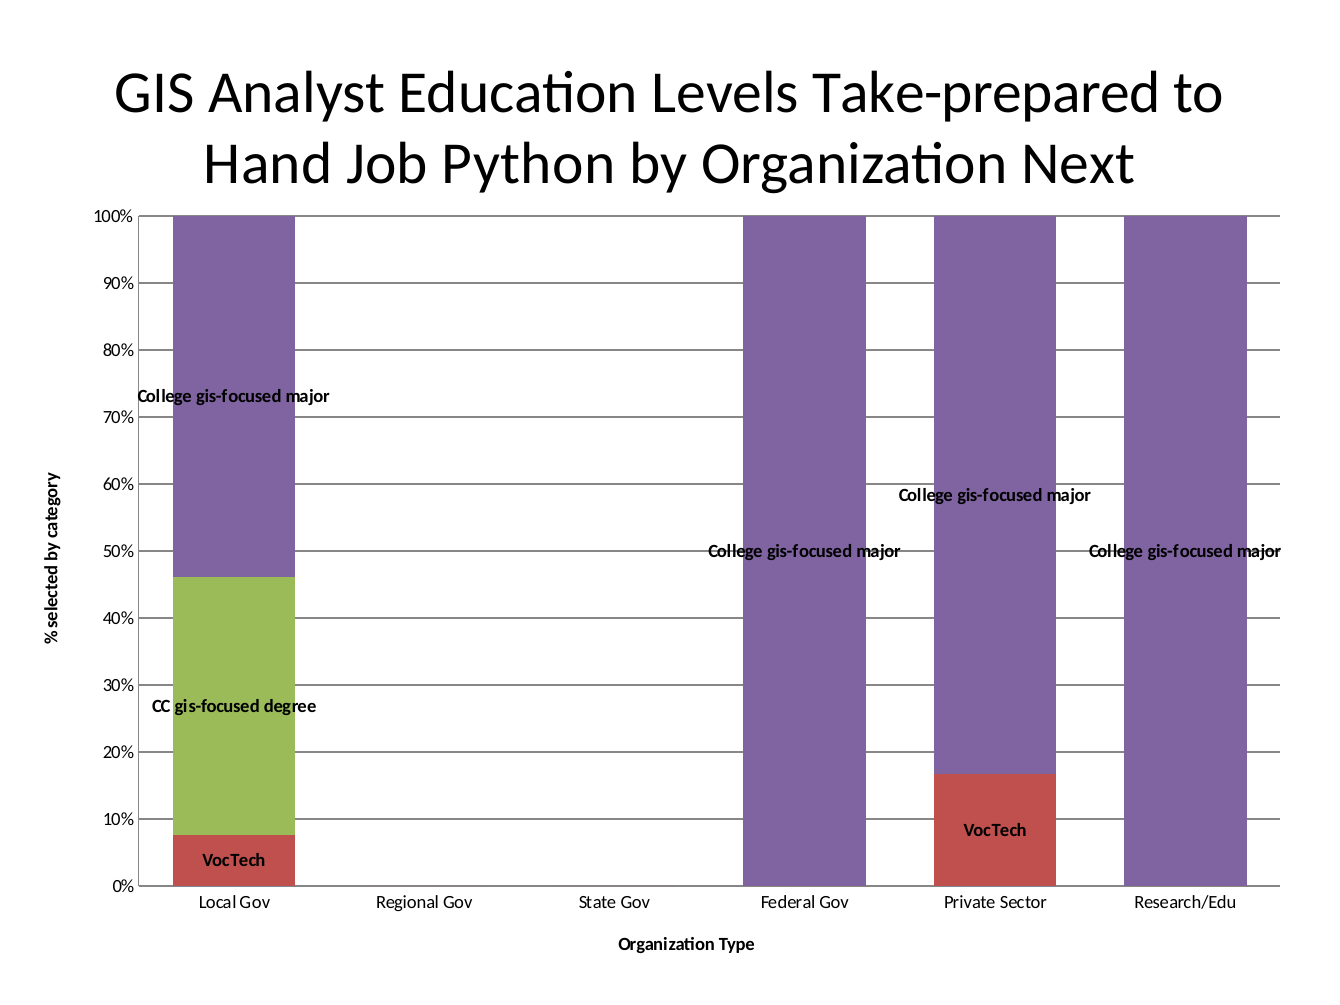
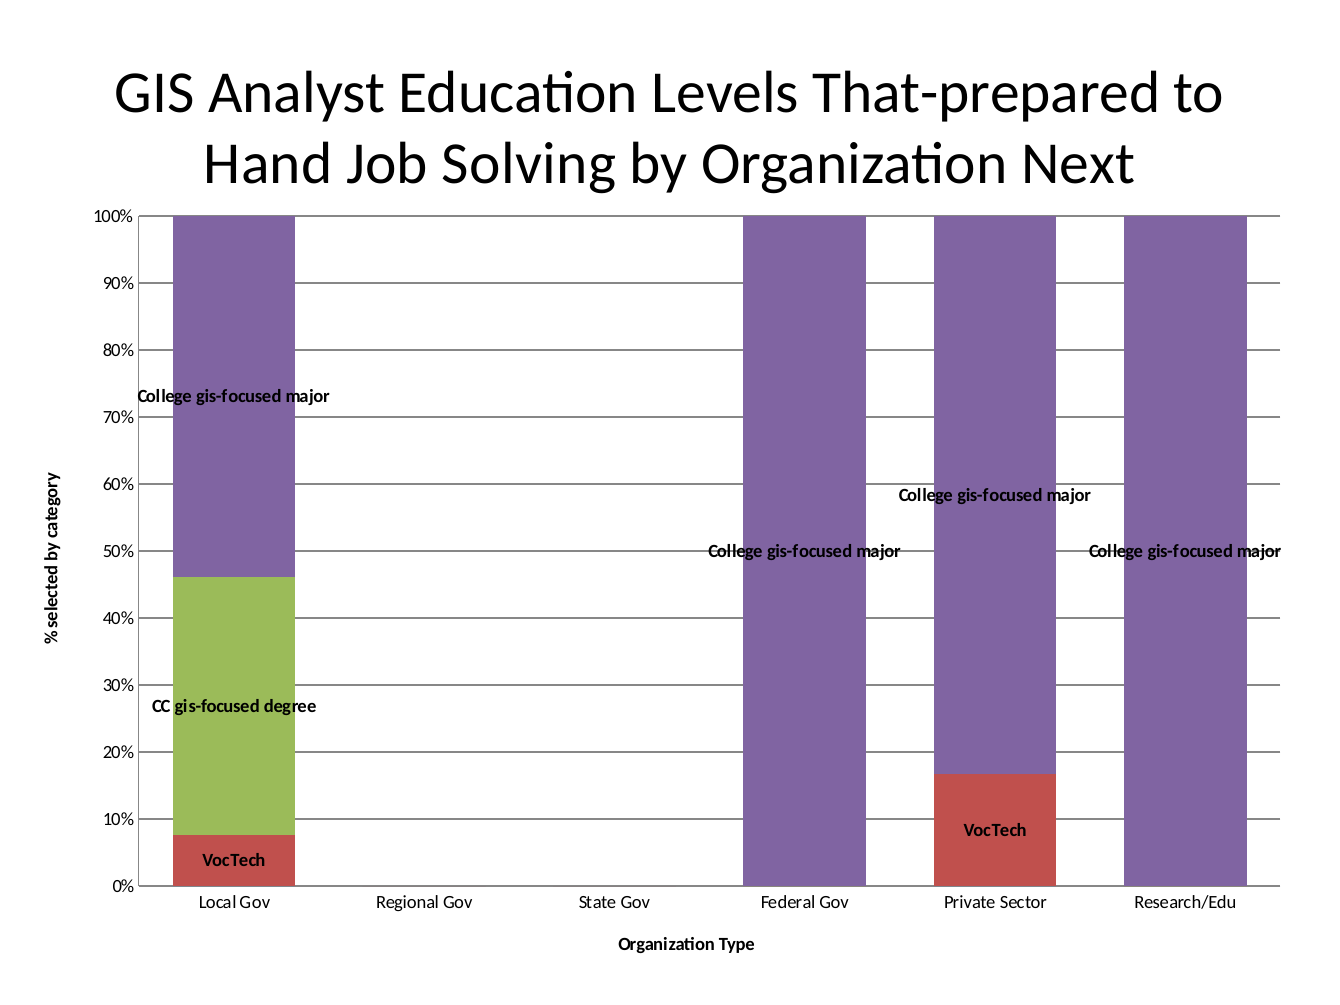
Take-prepared: Take-prepared -> That-prepared (986, 92)
Python: Python -> Solving (529, 164)
